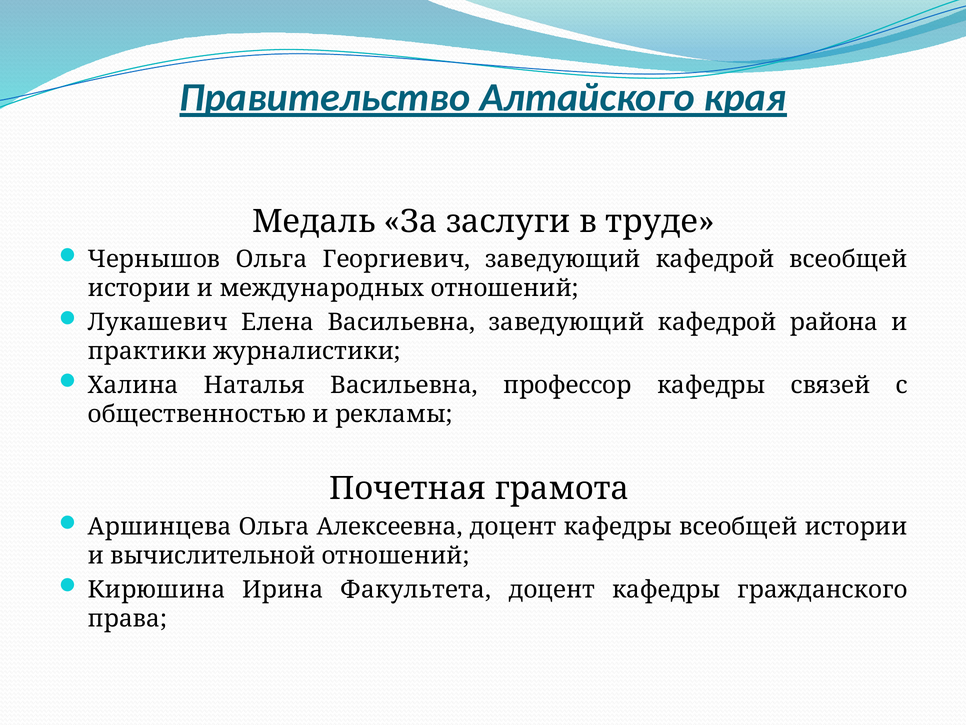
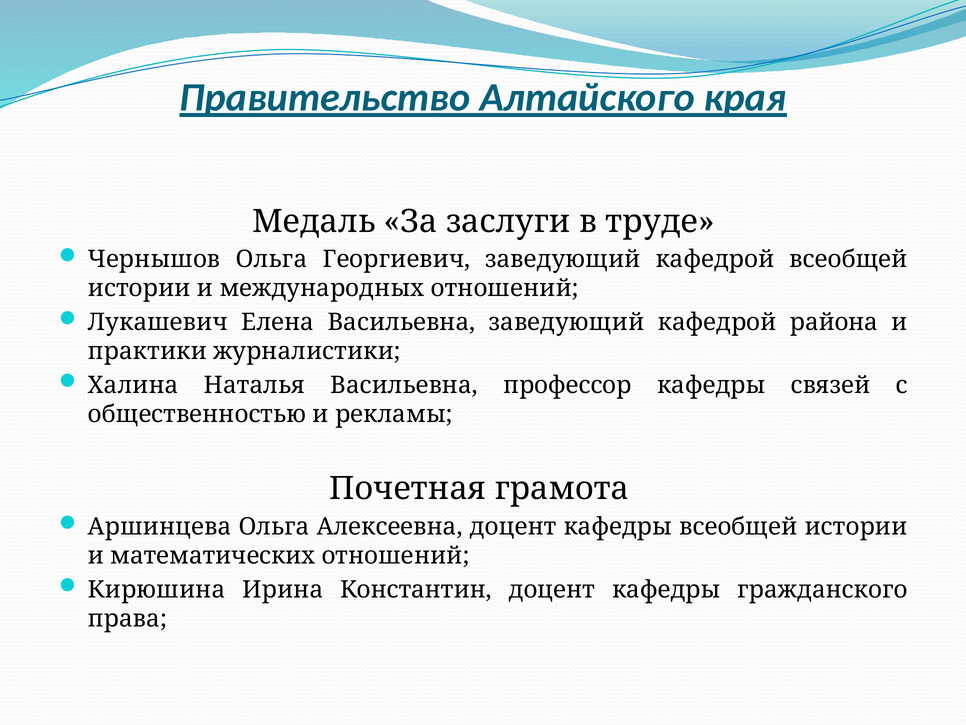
вычислительной: вычислительной -> математических (213, 556)
Факультета: Факультета -> Константин (416, 589)
